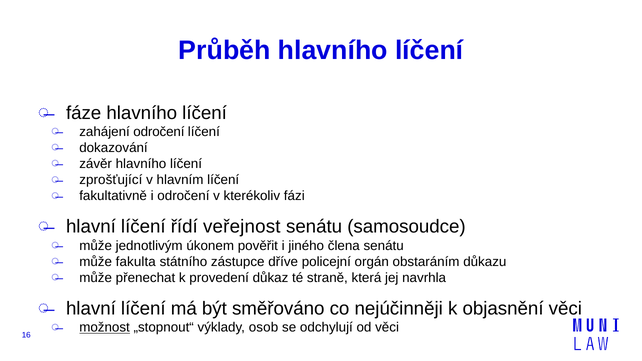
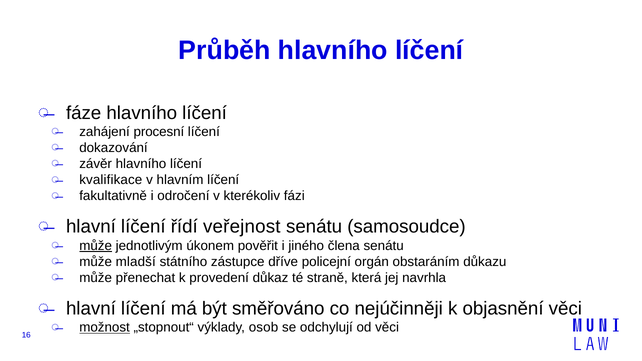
zahájení odročení: odročení -> procesní (159, 132)
zprošťující: zprošťující -> kvalifikace (111, 180)
může underline: none -> present (96, 246)
fakulta: fakulta -> mladší (136, 262)
